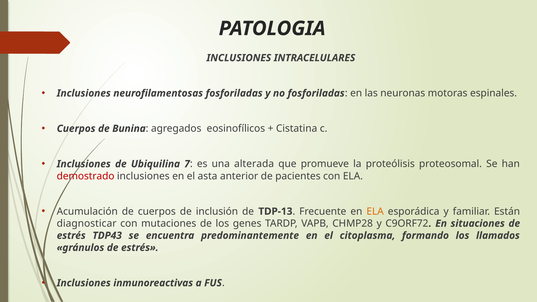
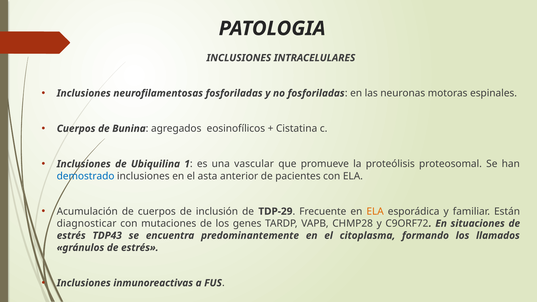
7: 7 -> 1 (187, 164)
alterada: alterada -> vascular (254, 164)
demostrado colour: red -> blue (86, 176)
TDP-13: TDP-13 -> TDP-29 (275, 211)
